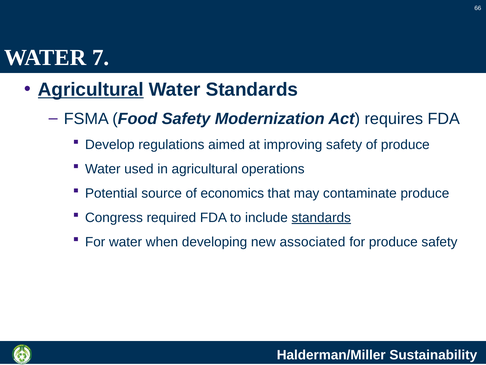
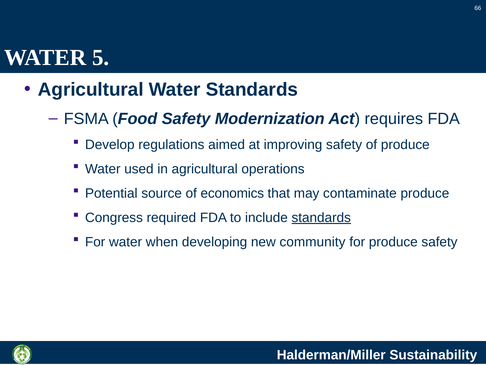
7: 7 -> 5 (101, 58)
Agricultural underline: present -> none (91, 90)
associated: associated -> community (313, 242)
